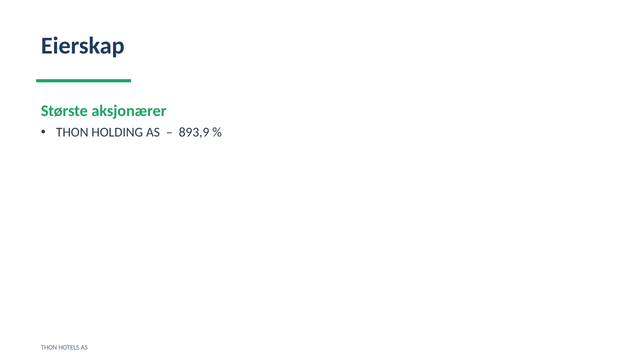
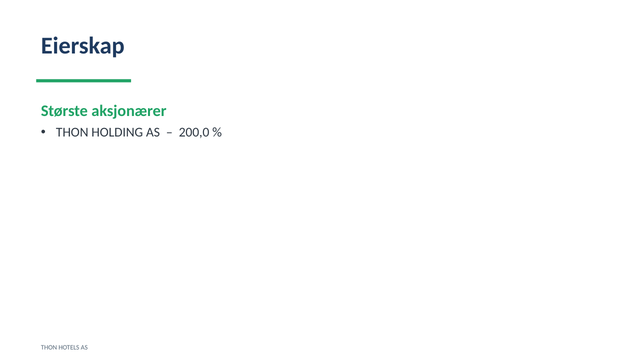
893,9: 893,9 -> 200,0 (194, 132)
